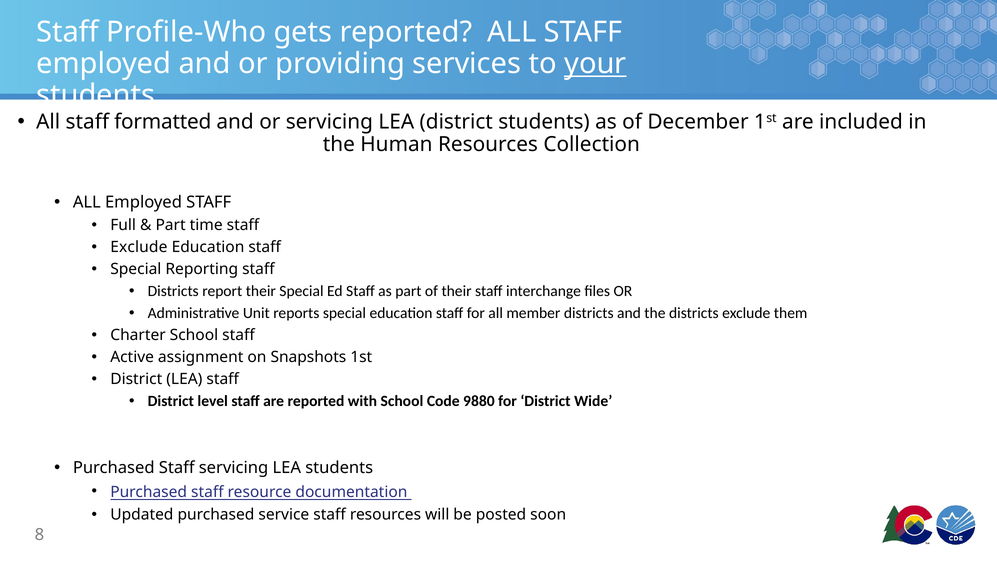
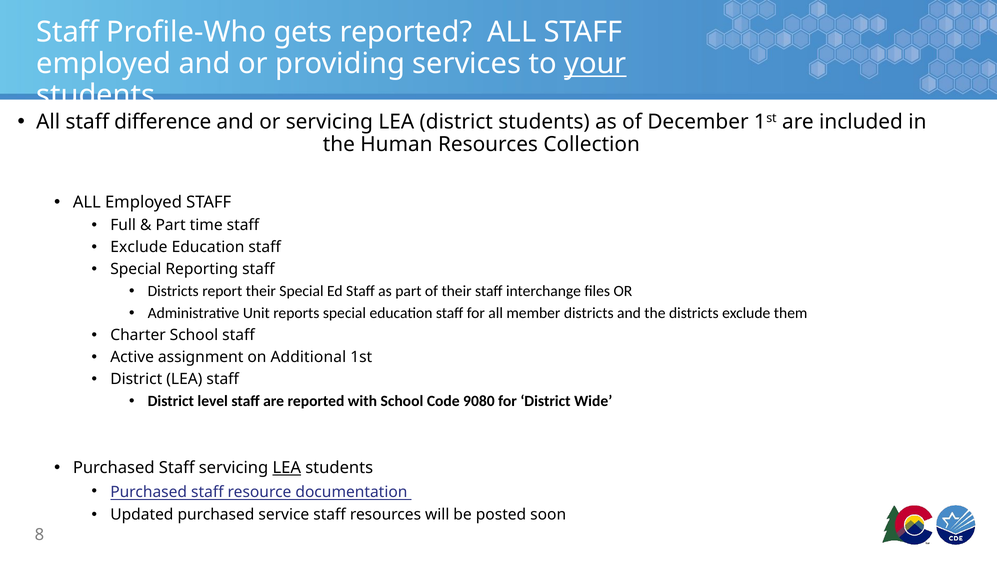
formatted: formatted -> difference (163, 122)
Snapshots: Snapshots -> Additional (308, 357)
9880: 9880 -> 9080 (479, 401)
LEA underline: none -> present (287, 468)
